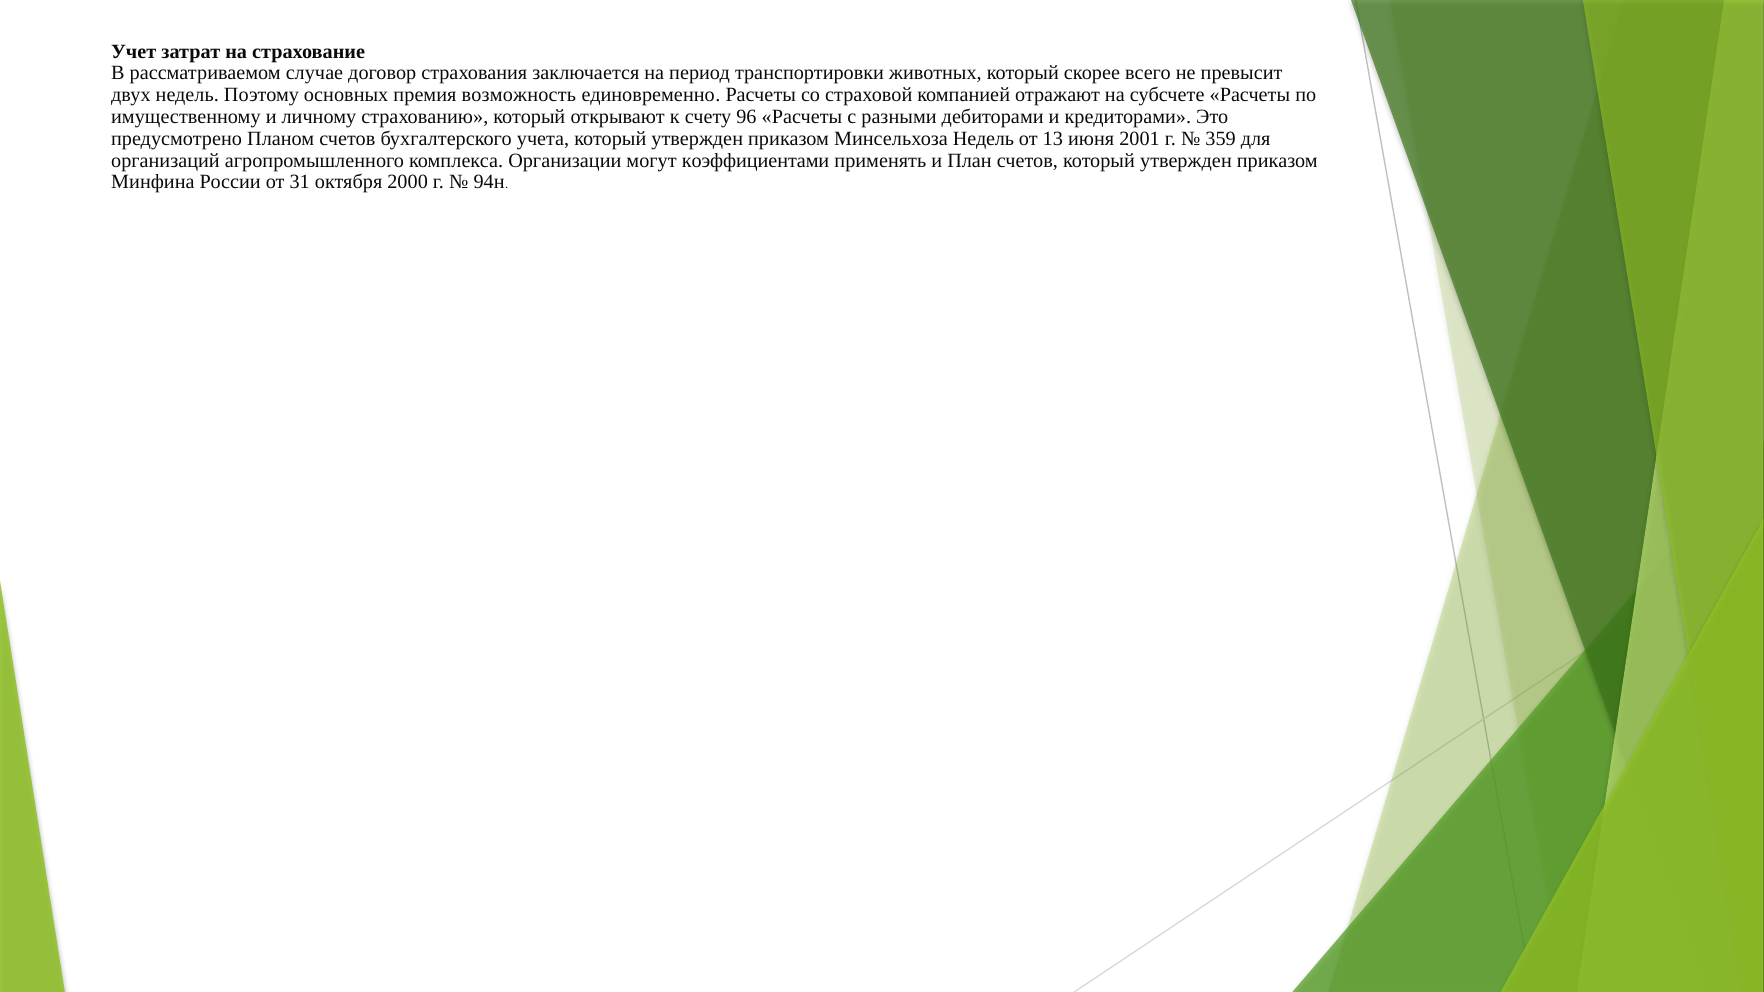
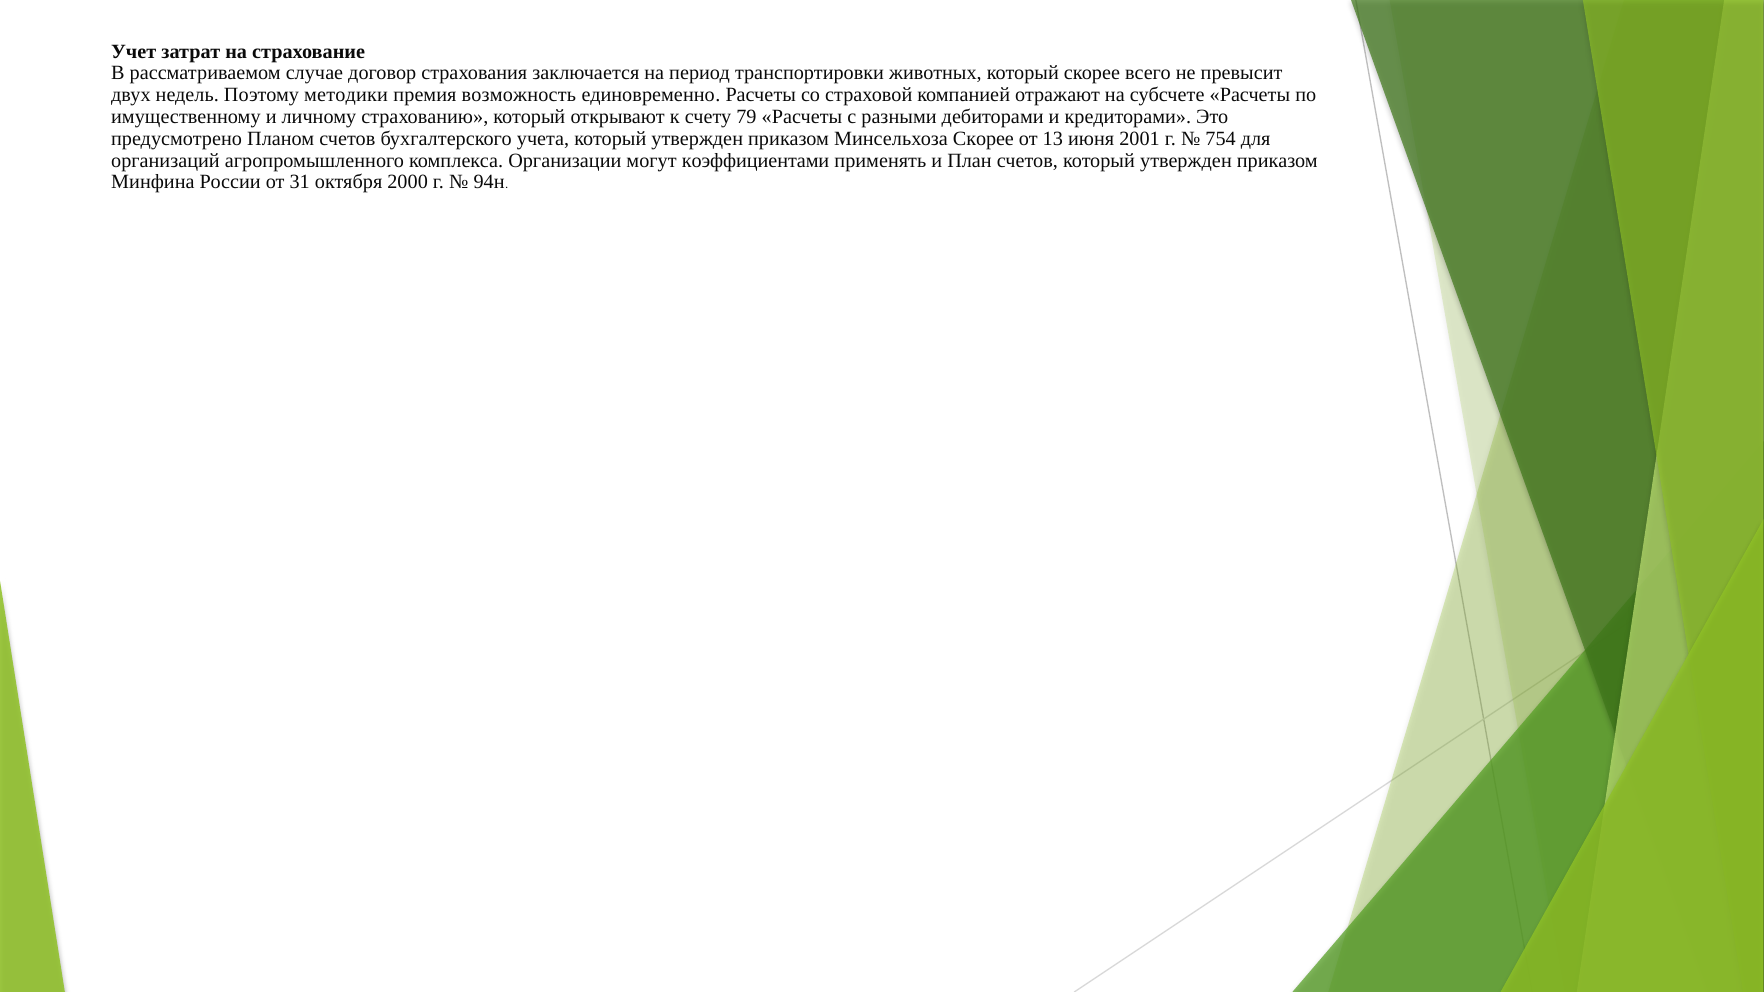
основных: основных -> методики (346, 95)
96: 96 -> 79 (746, 117)
Минсельхоза Недель: Недель -> Скорее (983, 139)
359: 359 -> 754 (1221, 139)
